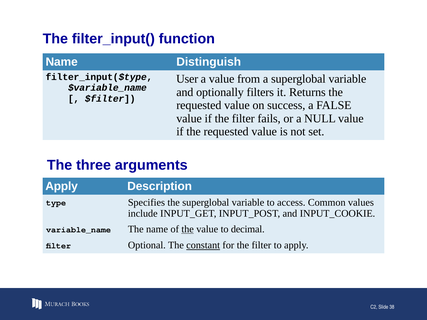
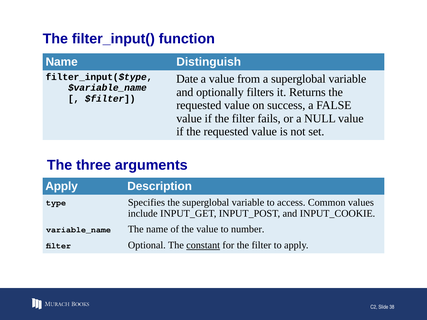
User: User -> Date (187, 79)
the underline: present -> none (188, 229)
decimal: decimal -> number (248, 229)
